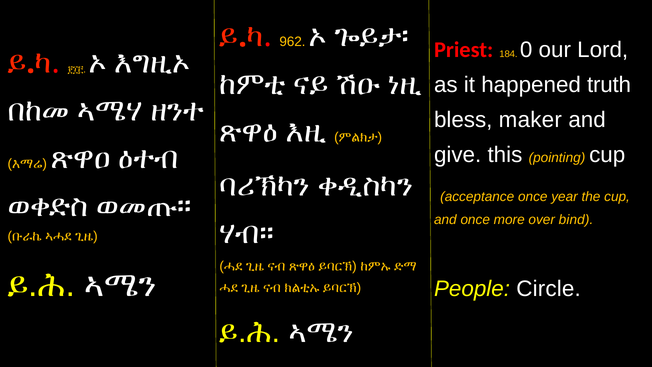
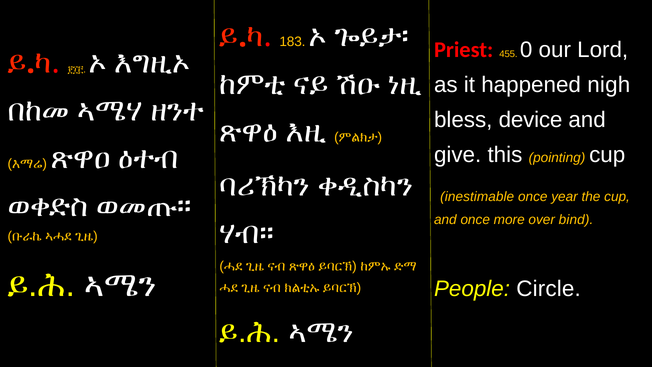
962: 962 -> 183 (292, 42)
184: 184 -> 455 (508, 54)
truth: truth -> nigh (609, 85)
maker: maker -> device (531, 120)
acceptance: acceptance -> inestimable (477, 197)
